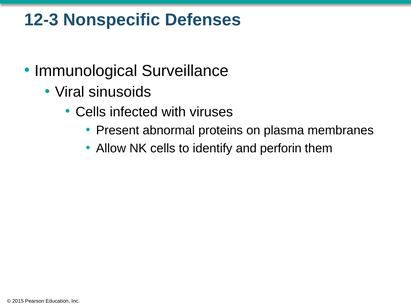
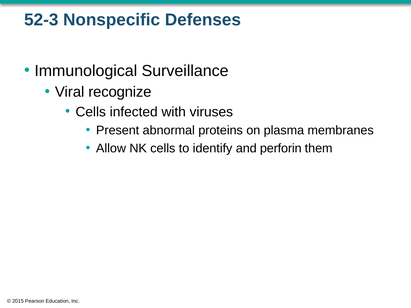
12-3: 12-3 -> 52-3 (41, 20)
sinusoids: sinusoids -> recognize (120, 92)
